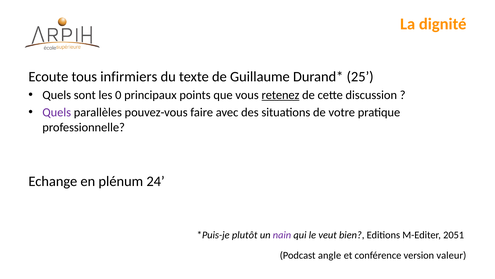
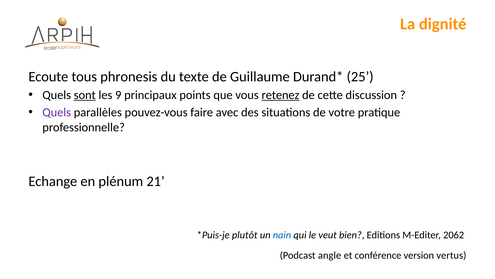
infirmiers: infirmiers -> phronesis (129, 76)
sont underline: none -> present (85, 95)
0: 0 -> 9 (118, 95)
24: 24 -> 21 (156, 181)
nain colour: purple -> blue (282, 235)
2051: 2051 -> 2062 (454, 235)
valeur: valeur -> vertus (451, 255)
